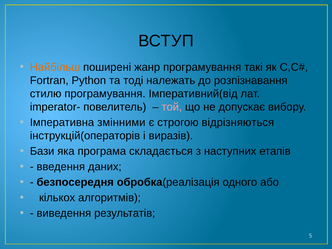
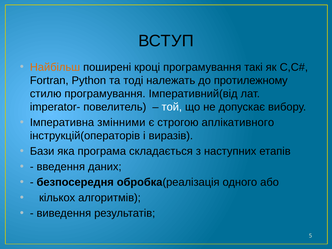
жанр: жанр -> кроці (147, 67)
розпізнавання: розпізнавання -> протилежному (251, 80)
той colour: pink -> white (172, 107)
відрізняються: відрізняються -> аплікативного (238, 123)
